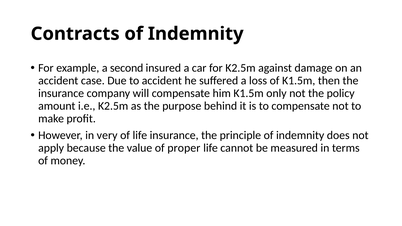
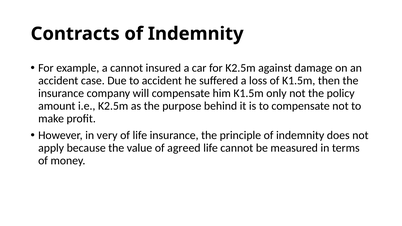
a second: second -> cannot (127, 68)
proper: proper -> agreed (184, 148)
